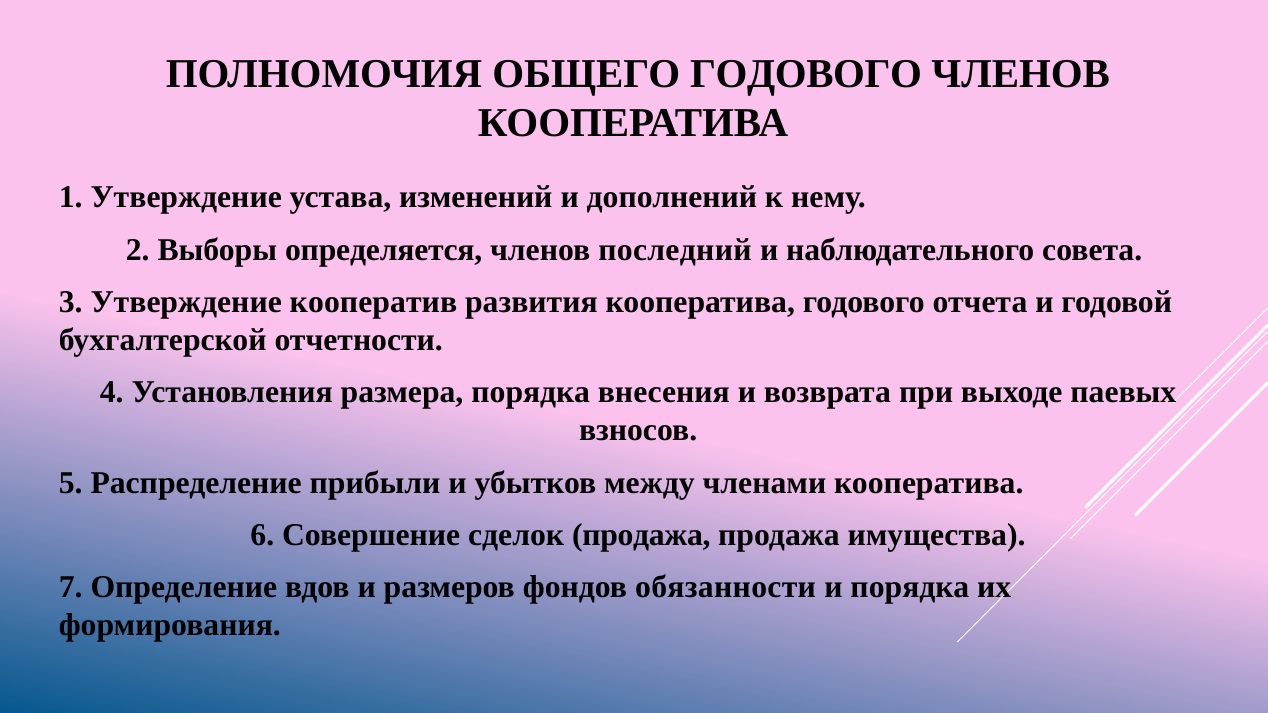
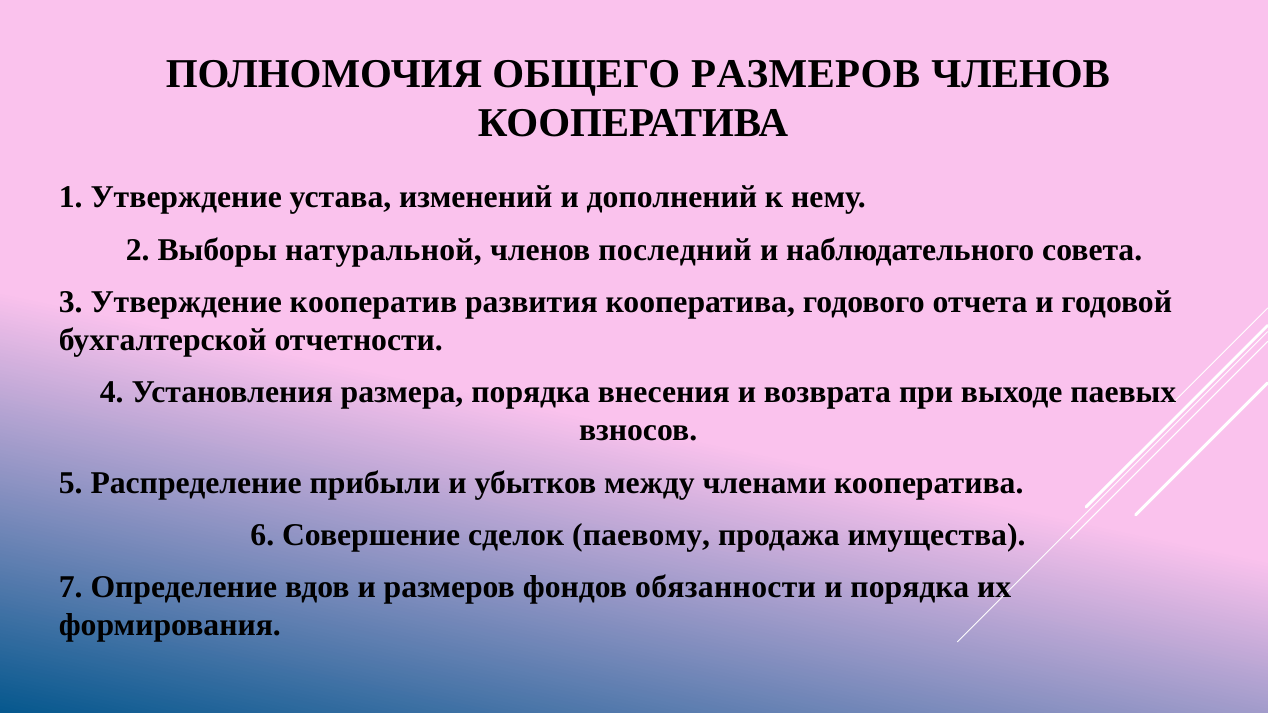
ОБЩЕГО ГОДОВОГО: ГОДОВОГО -> РАЗМЕРОВ (806, 74)
определяется: определяется -> натуральной (383, 250)
сделок продажа: продажа -> паевому (641, 535)
